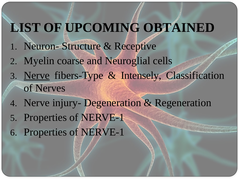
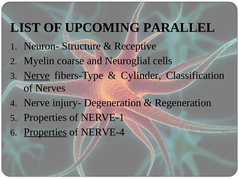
OBTAINED: OBTAINED -> PARALLEL (179, 28)
Intensely: Intensely -> Cylinder (141, 75)
Properties underline: none -> present (45, 132)
NERVE-1: NERVE-1 -> NERVE-4 (103, 132)
